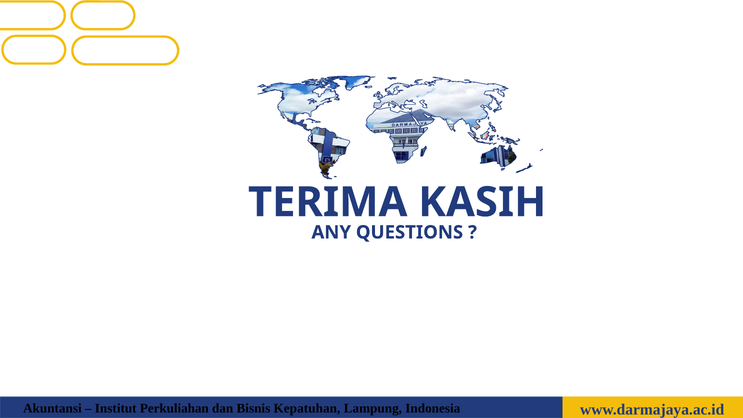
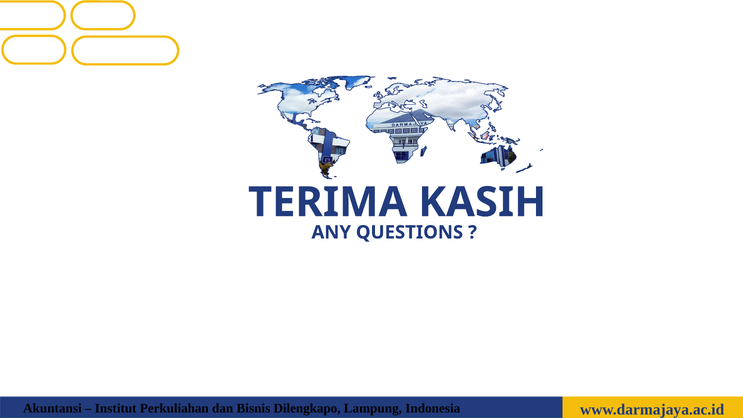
Kepatuhan: Kepatuhan -> Dilengkapo (307, 409)
